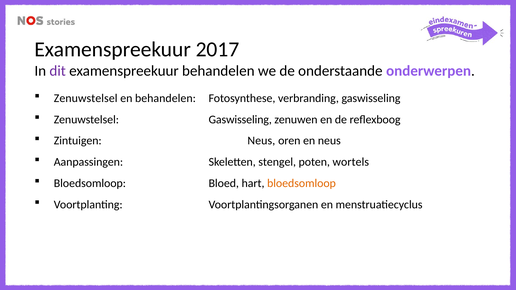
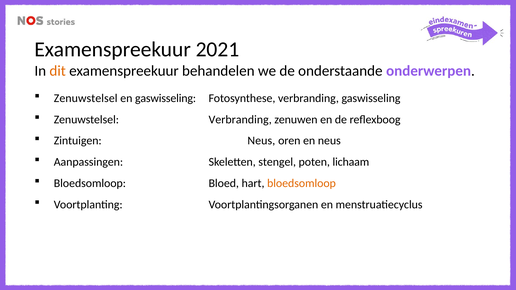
2017: 2017 -> 2021 (218, 50)
dit colour: purple -> orange (58, 71)
en behandelen: behandelen -> gaswisseling (166, 98)
Zenuwstelsel Gaswisseling: Gaswisseling -> Verbranding (240, 120)
wortels: wortels -> lichaam (351, 162)
